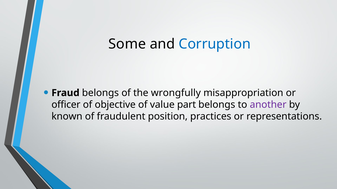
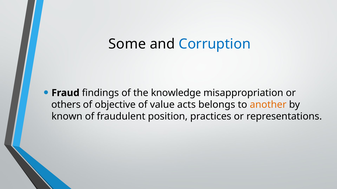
Fraud belongs: belongs -> findings (100, 93)
wrongfully: wrongfully -> knowledge (176, 93)
officer: officer -> others (66, 105)
part: part -> acts (186, 105)
another colour: purple -> orange (268, 105)
